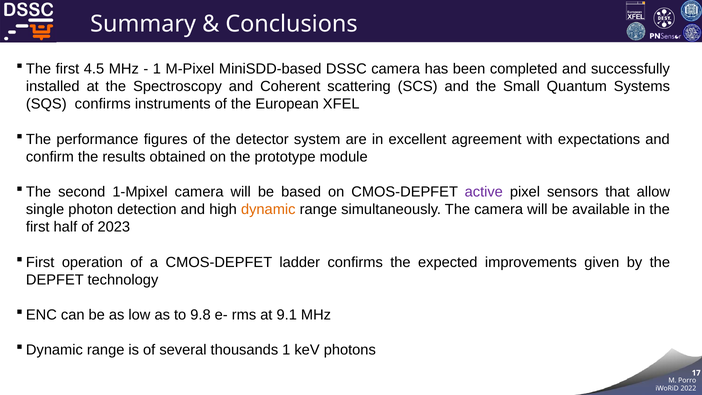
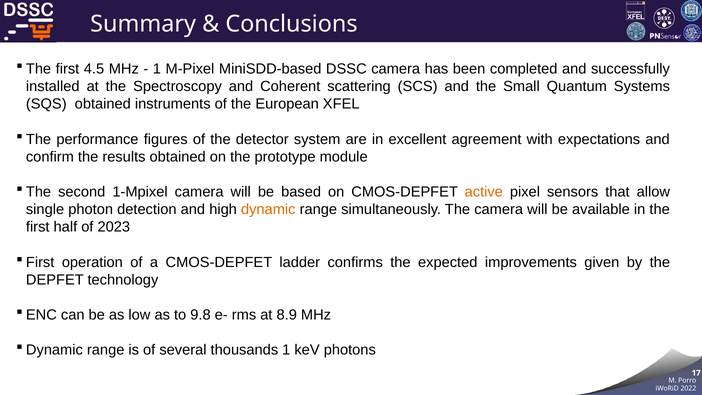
SQS confirms: confirms -> obtained (103, 104)
active colour: purple -> orange (484, 192)
9.1: 9.1 -> 8.9 (287, 315)
